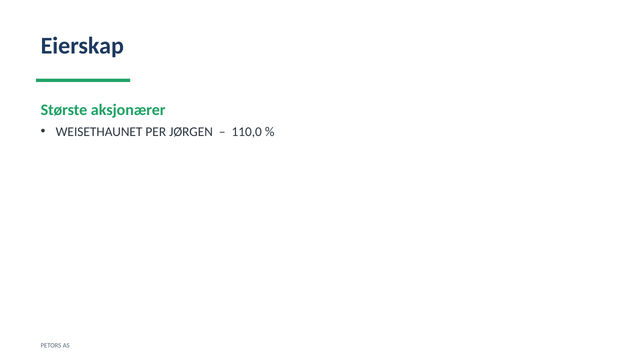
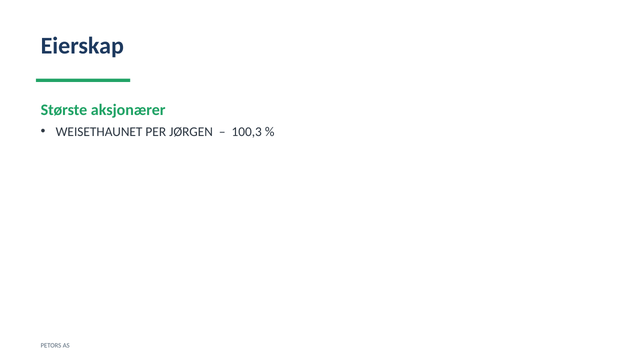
110,0: 110,0 -> 100,3 (247, 131)
